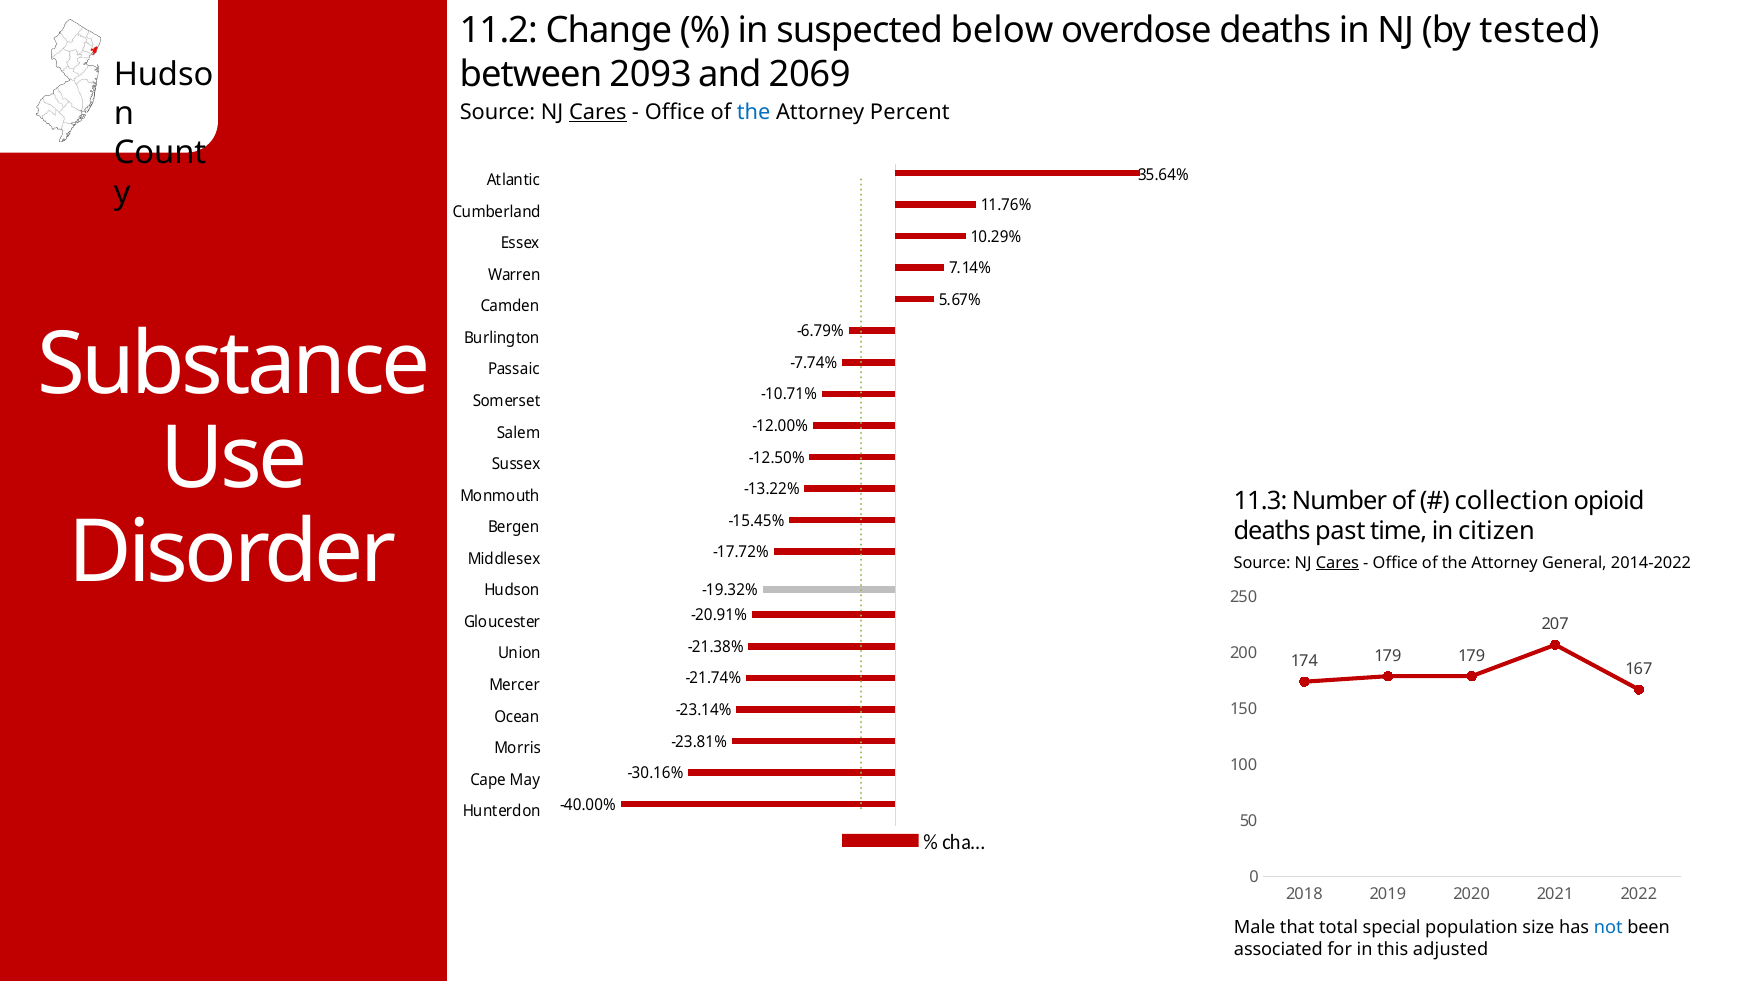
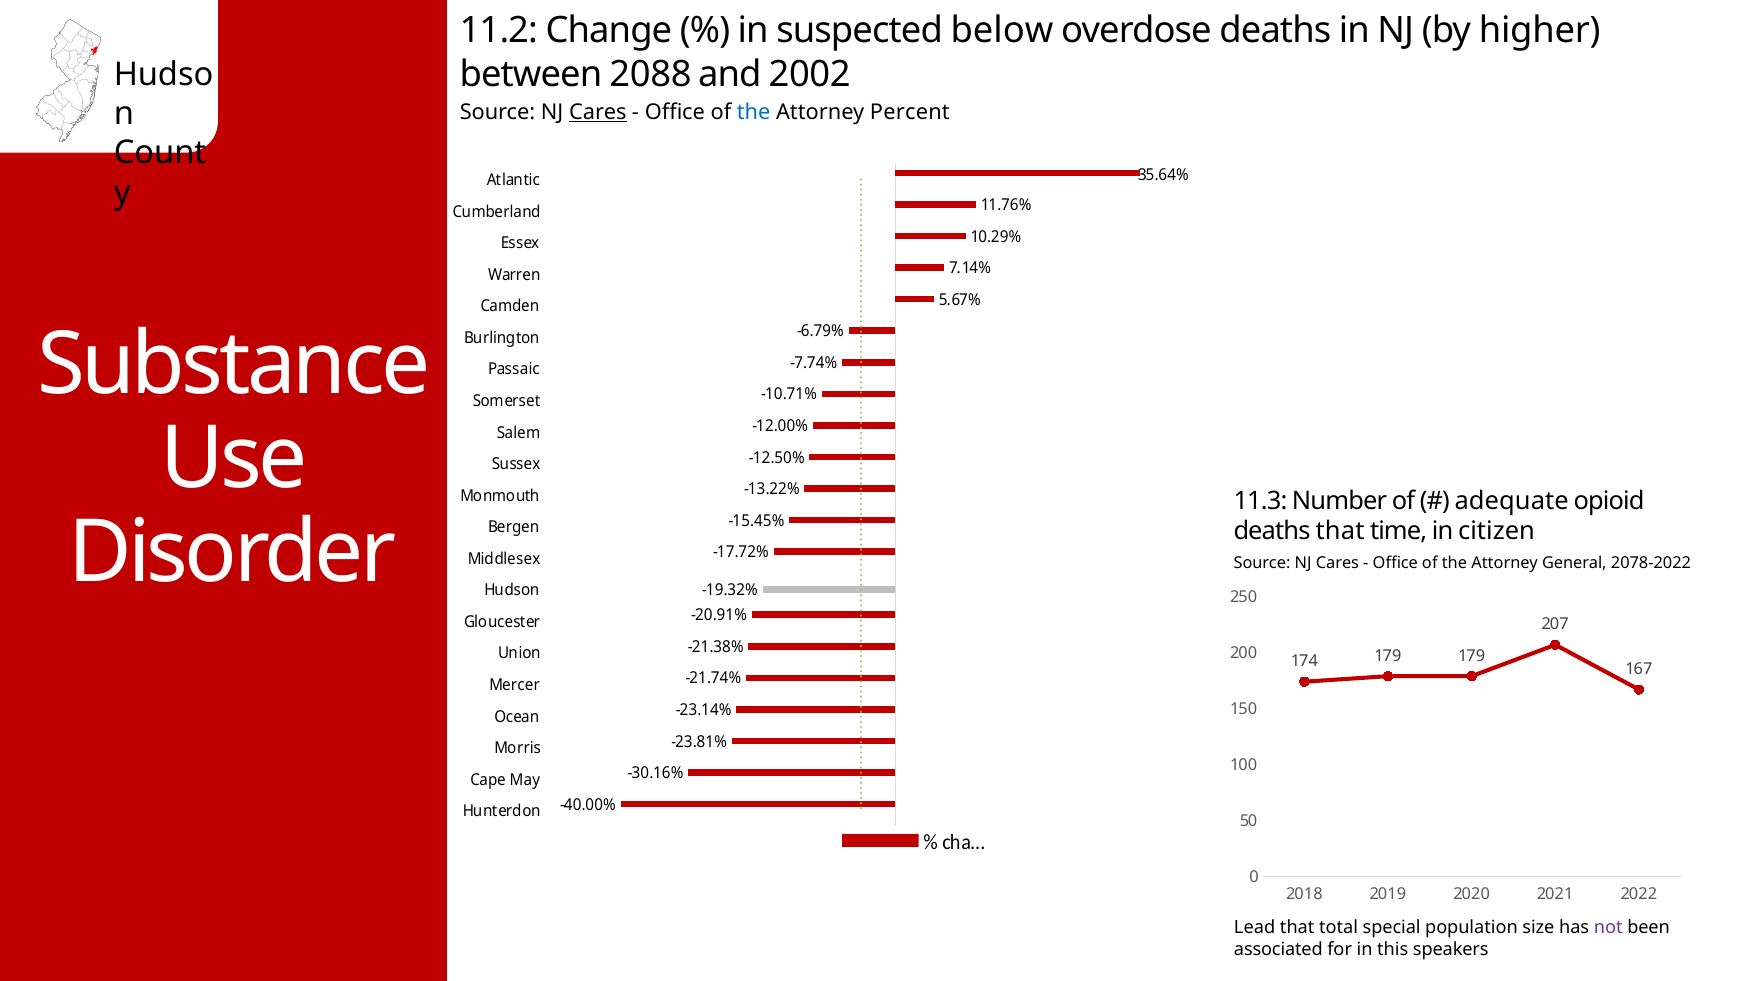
tested: tested -> higher (1540, 31)
2093: 2093 -> 2088 (651, 74)
2069: 2069 -> 2002 (810, 74)
collection: collection -> adequate (1512, 501)
deaths past: past -> that (1340, 531)
Cares underline: present -> none (1337, 563)
2014-2022: 2014-2022 -> 2078-2022 (1651, 563)
Male: Male -> Lead (1255, 928)
not colour: blue -> purple (1608, 928)
adjusted: adjusted -> speakers (1451, 950)
